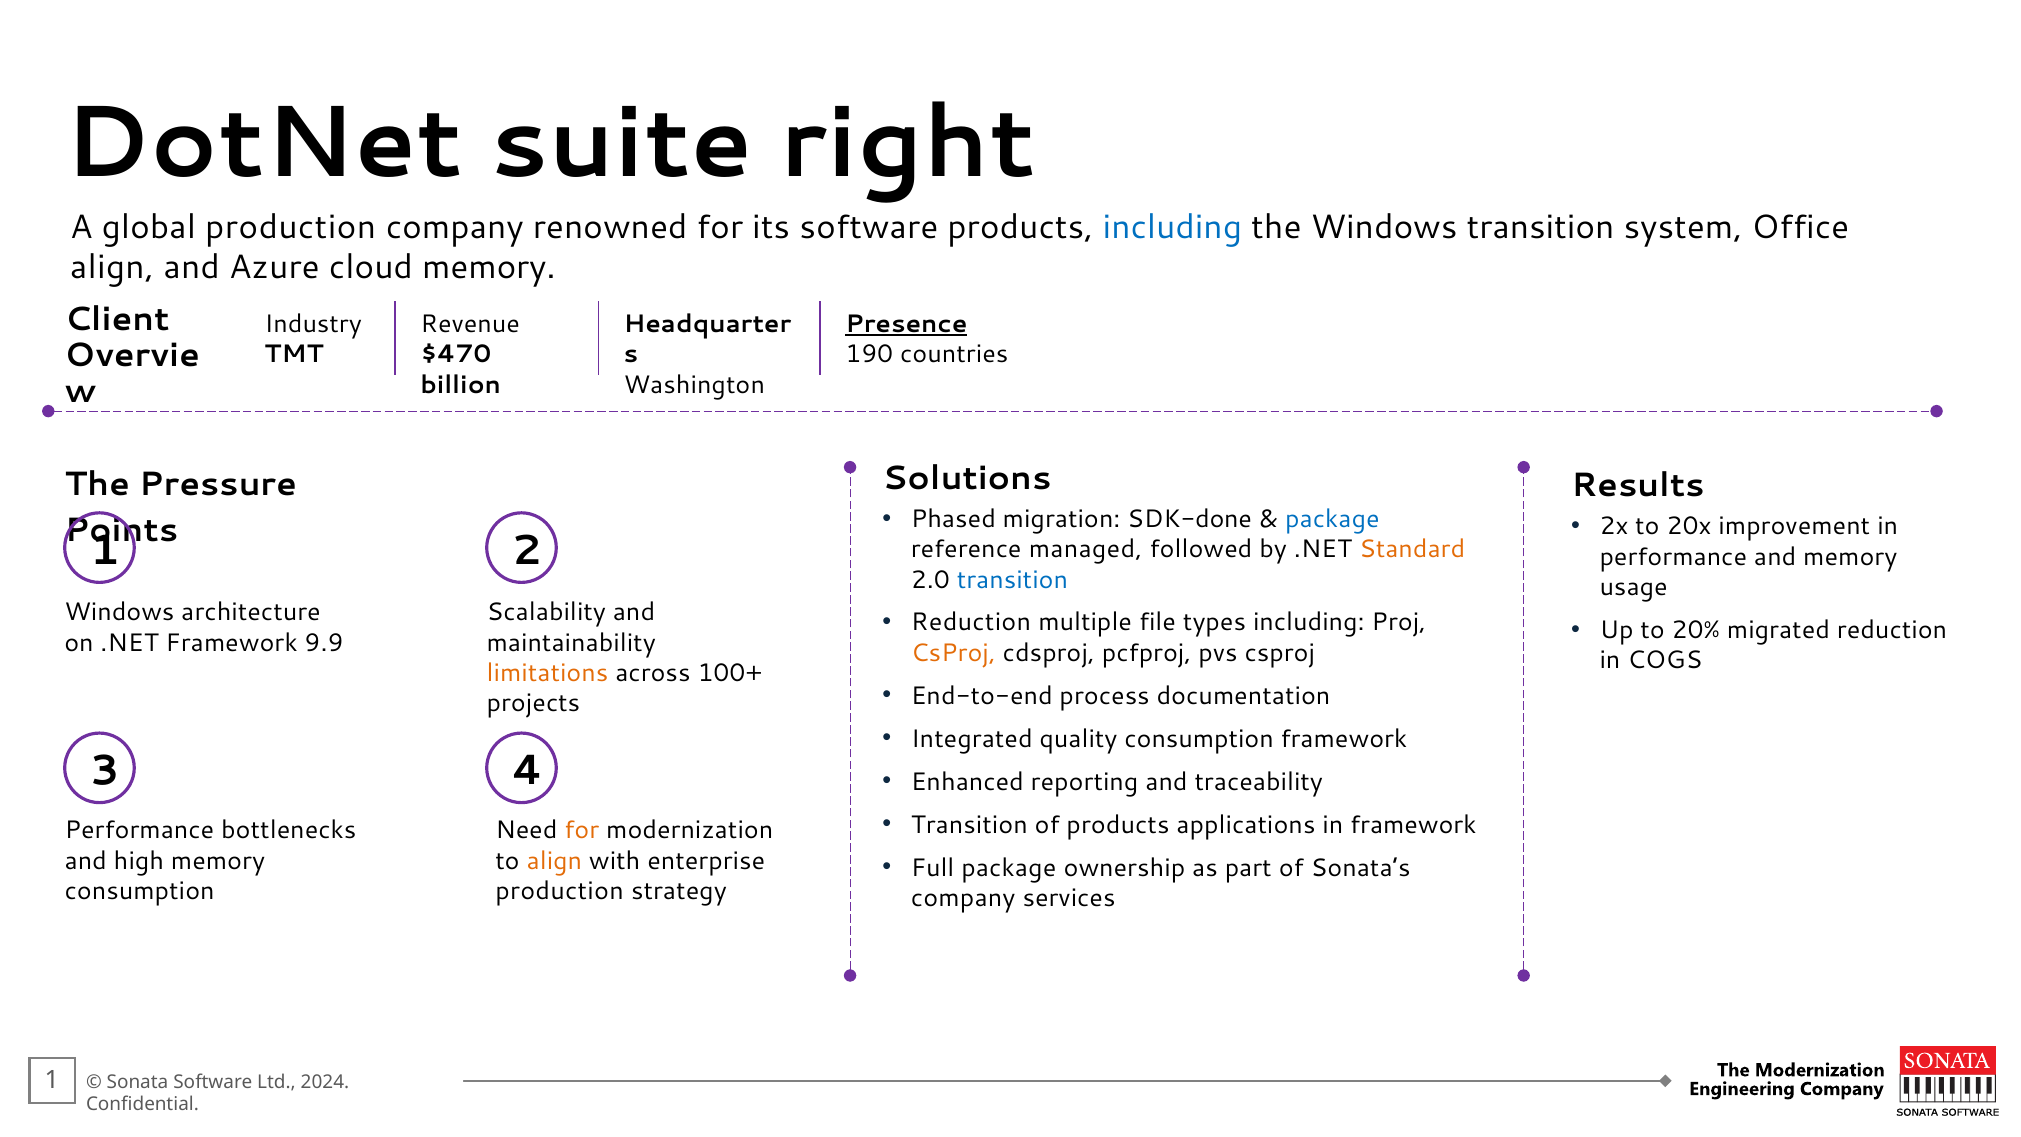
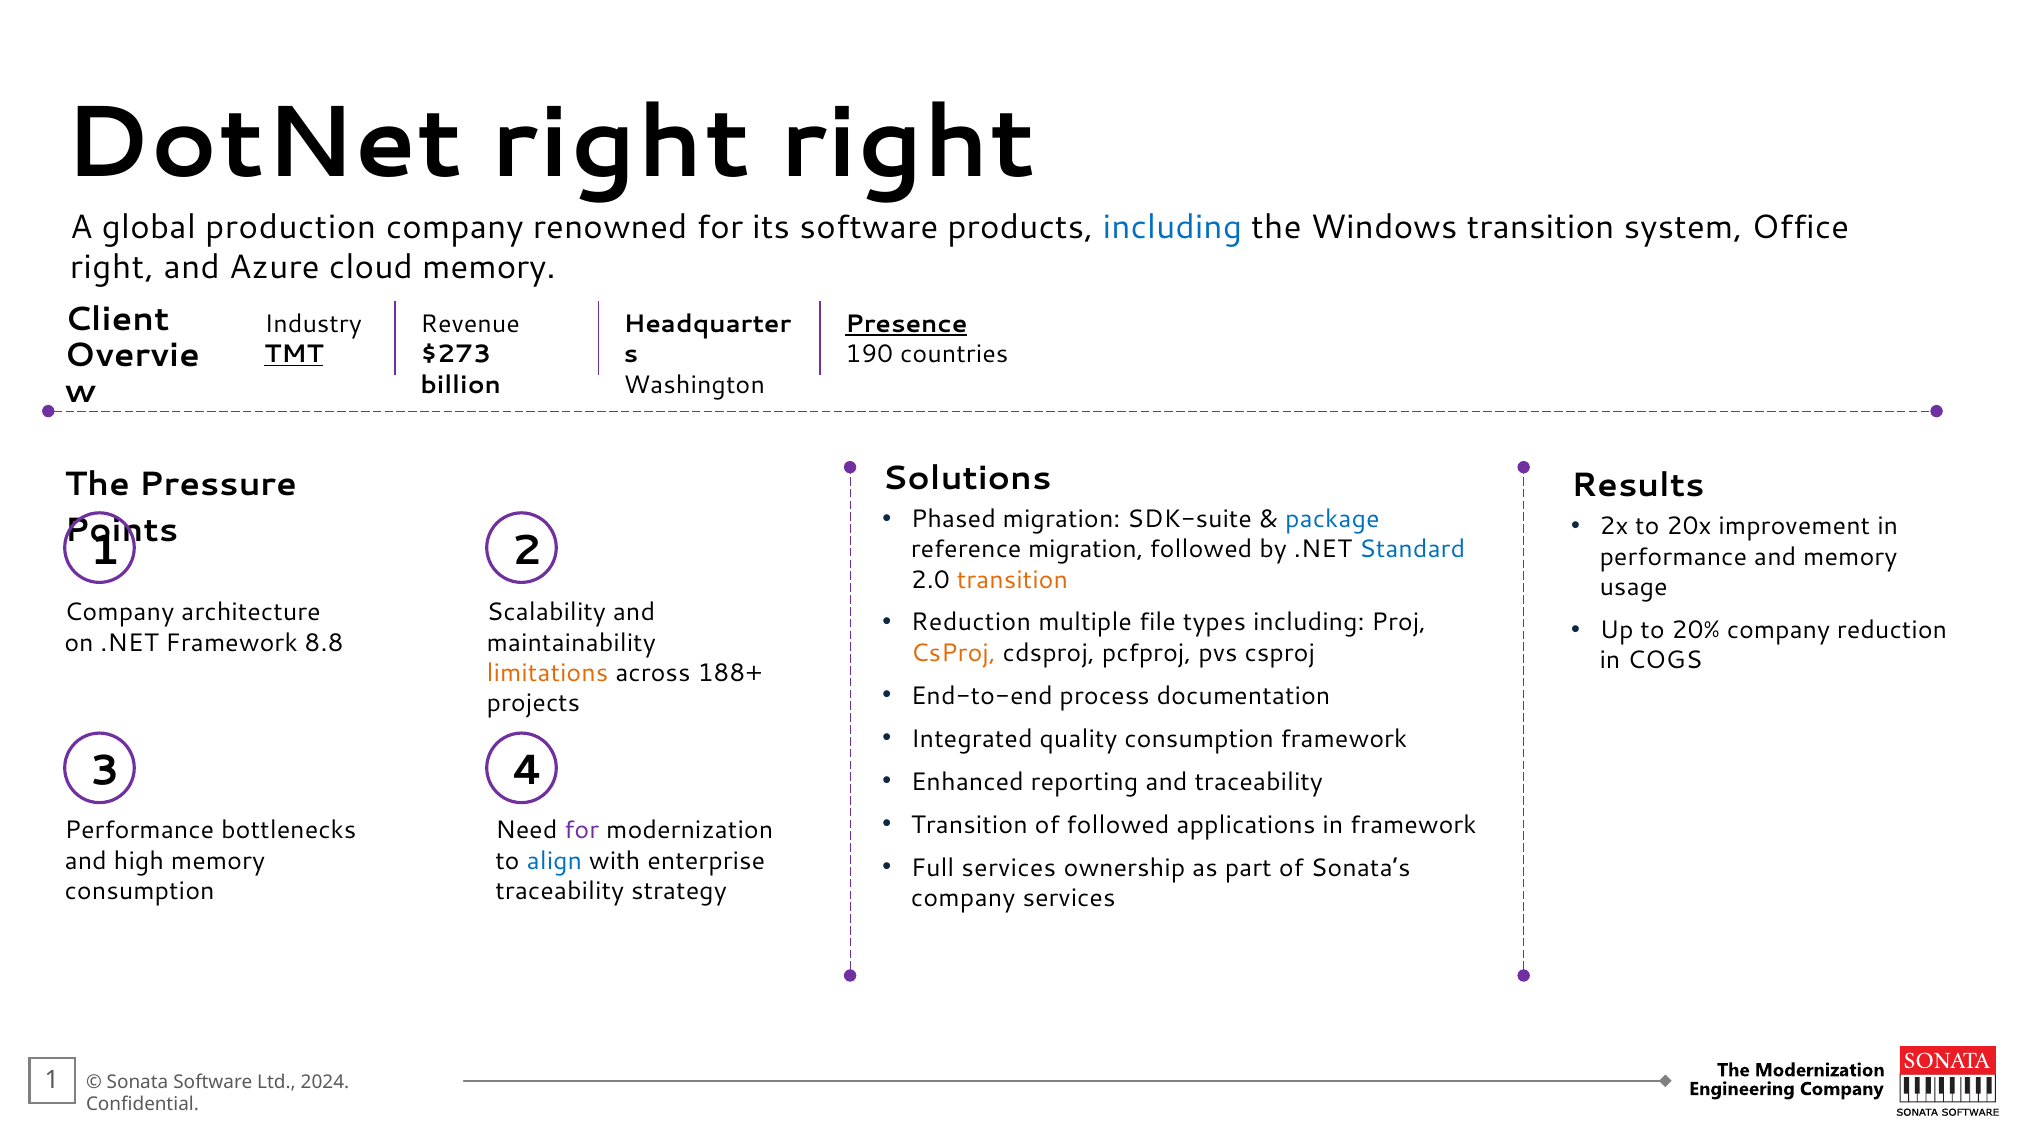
DotNet suite: suite -> right (621, 143)
align: align -> right (112, 267)
TMT underline: none -> present (294, 354)
$470: $470 -> $273 (456, 354)
SDK-done: SDK-done -> SDK-suite (1190, 519)
reference managed: managed -> migration (1086, 549)
Standard colour: orange -> blue (1412, 549)
transition colour: blue -> orange (1012, 580)
Windows: Windows -> Company (119, 612)
20% migrated: migrated -> company (1779, 630)
9.9: 9.9 -> 8.8 (324, 643)
100+: 100+ -> 188+ (730, 673)
of products: products -> followed (1118, 825)
for colour: orange -> purple (582, 830)
align colour: orange -> blue (554, 861)
Full package: package -> services (1009, 868)
production: production -> traceability (560, 891)
